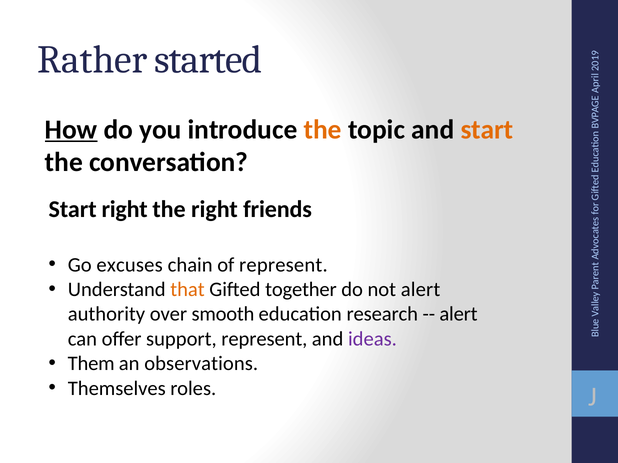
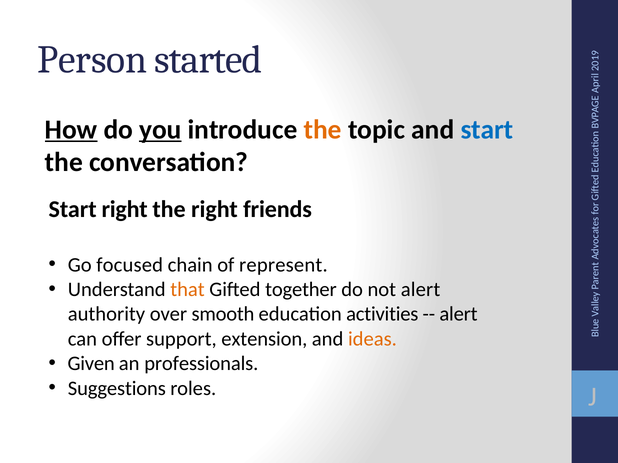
Rather: Rather -> Person (92, 60)
you underline: none -> present (160, 130)
start colour: orange -> blue (487, 130)
excuses: excuses -> focused (130, 265)
research: research -> activities (382, 315)
support represent: represent -> extension (264, 339)
ideas colour: purple -> orange (372, 339)
Them: Them -> Given (91, 364)
observations: observations -> professionals (201, 364)
Themselves: Themselves -> Suggestions (117, 389)
